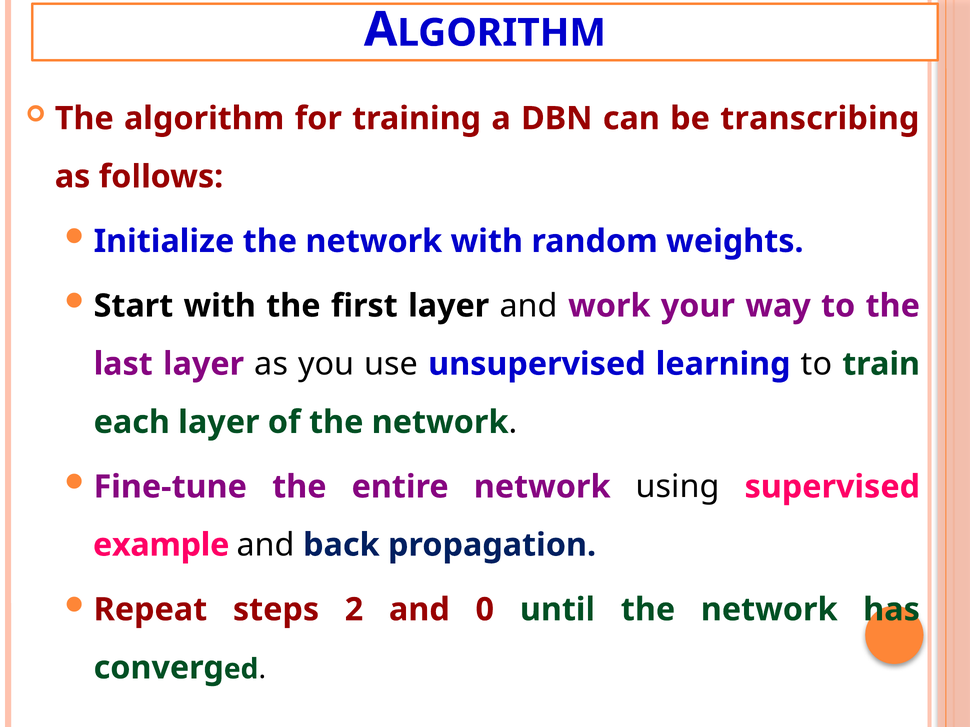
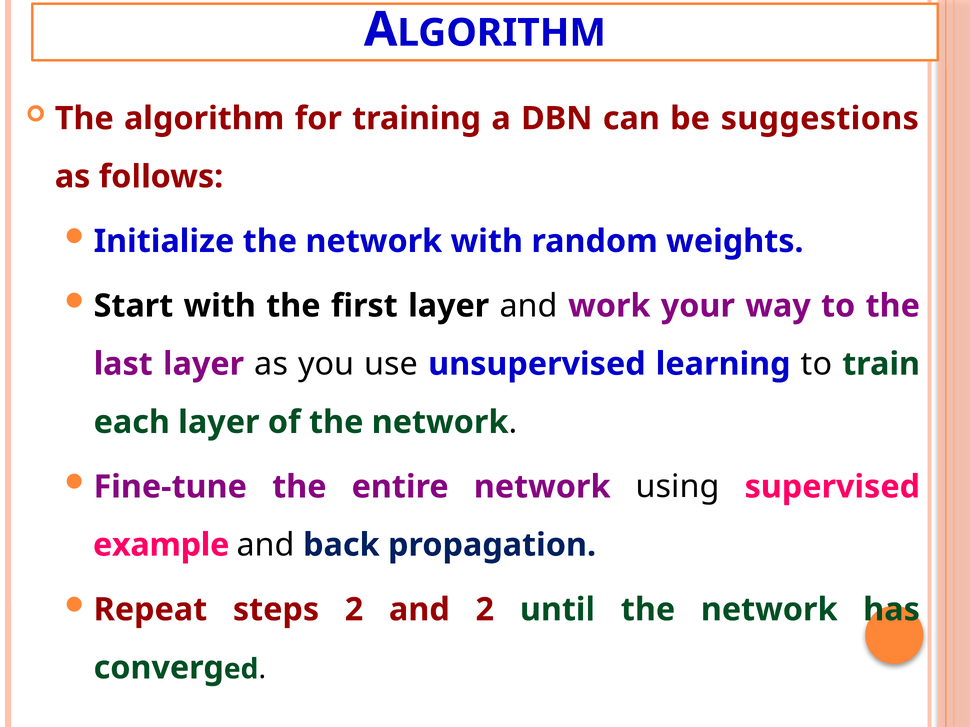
transcribing: transcribing -> suggestions (820, 119)
and 0: 0 -> 2 (485, 610)
